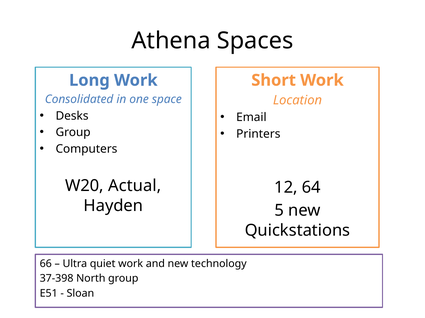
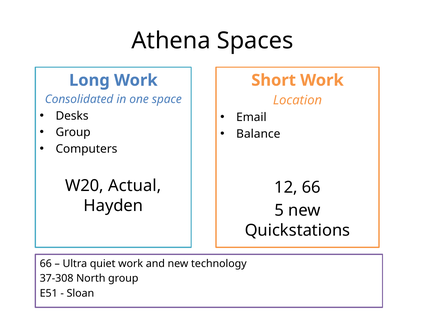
Printers: Printers -> Balance (258, 134)
12 64: 64 -> 66 (311, 188)
37-398: 37-398 -> 37-308 (57, 279)
